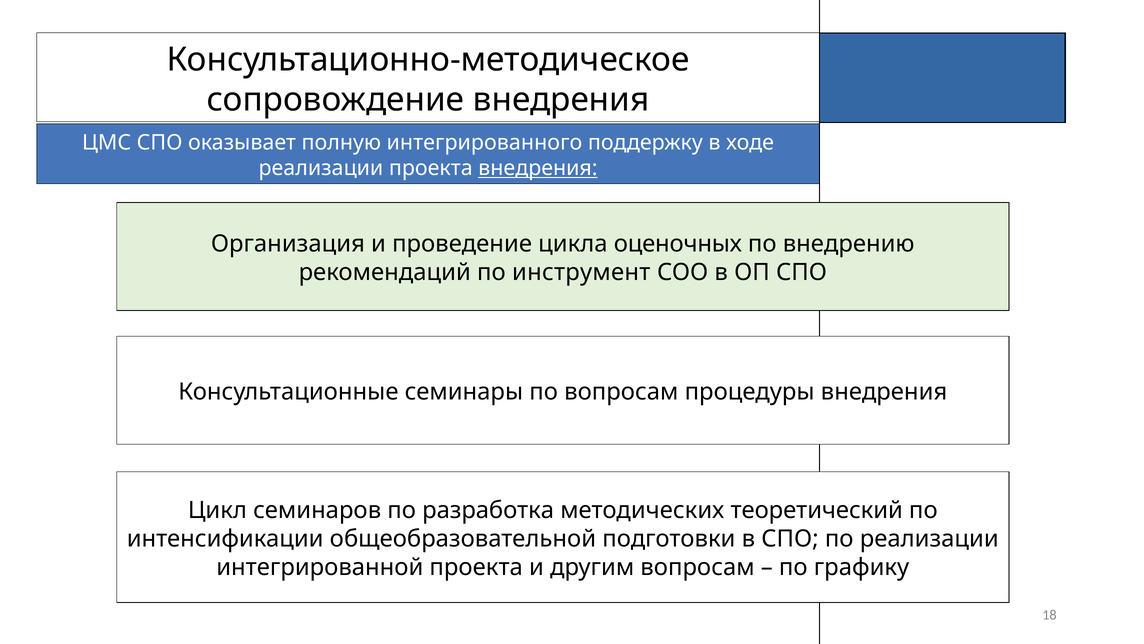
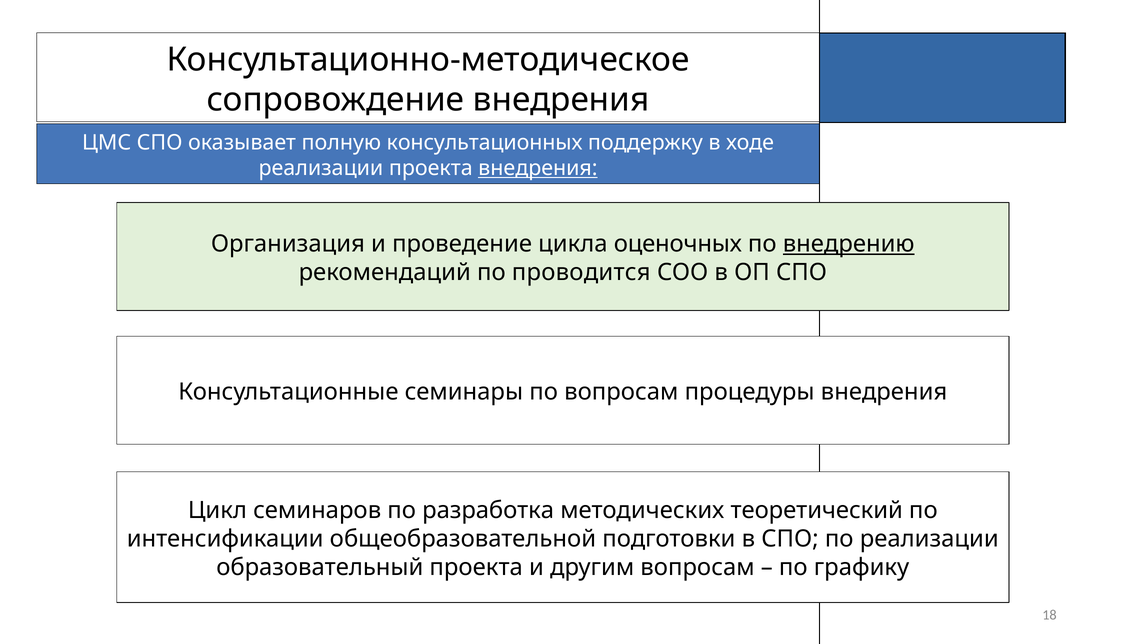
интегрированного: интегрированного -> консультационных (485, 142)
внедрению underline: none -> present (849, 244)
инструмент: инструмент -> проводится (581, 272)
интегрированной: интегрированной -> образовательный (320, 567)
